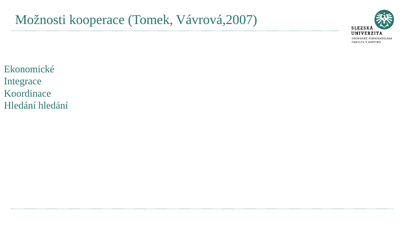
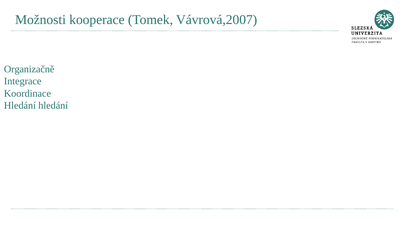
Ekonomické: Ekonomické -> Organizačně (29, 69)
